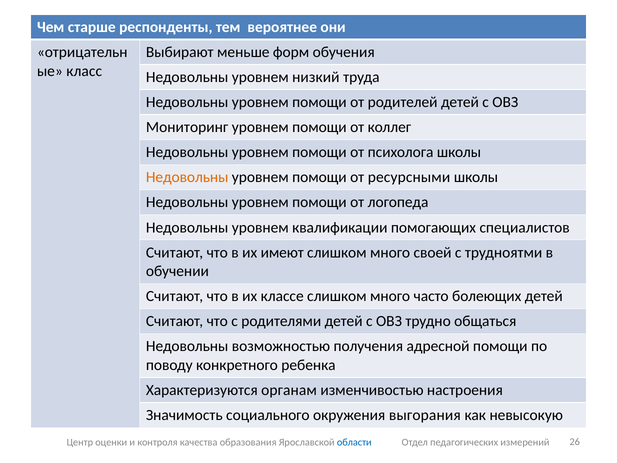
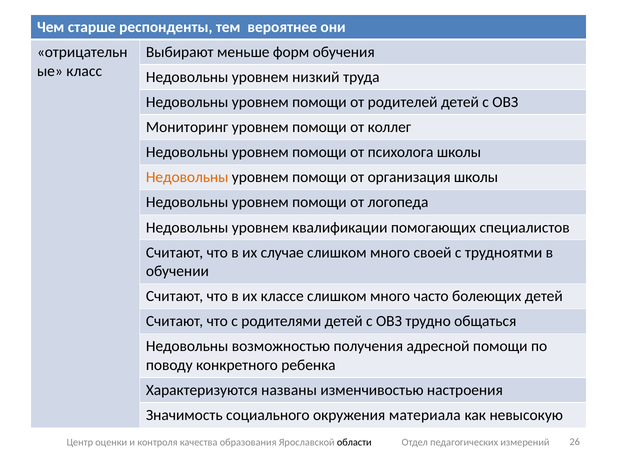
ресурсными: ресурсными -> организация (409, 177)
имеют: имеют -> случае (282, 252)
органам: органам -> названы (289, 390)
выгорания: выгорания -> материала (425, 415)
области colour: blue -> black (354, 442)
